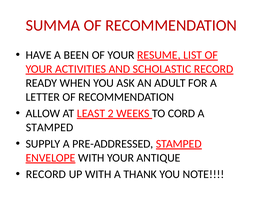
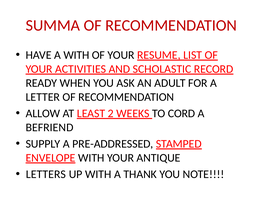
A BEEN: BEEN -> WITH (76, 55)
STAMPED: STAMPED -> BEFRIEND (50, 128)
RECORD: RECORD -> LETTERS (46, 174)
